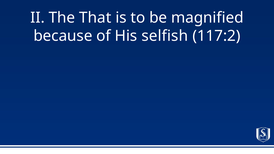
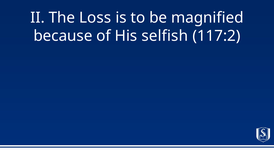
That: That -> Loss (95, 18)
